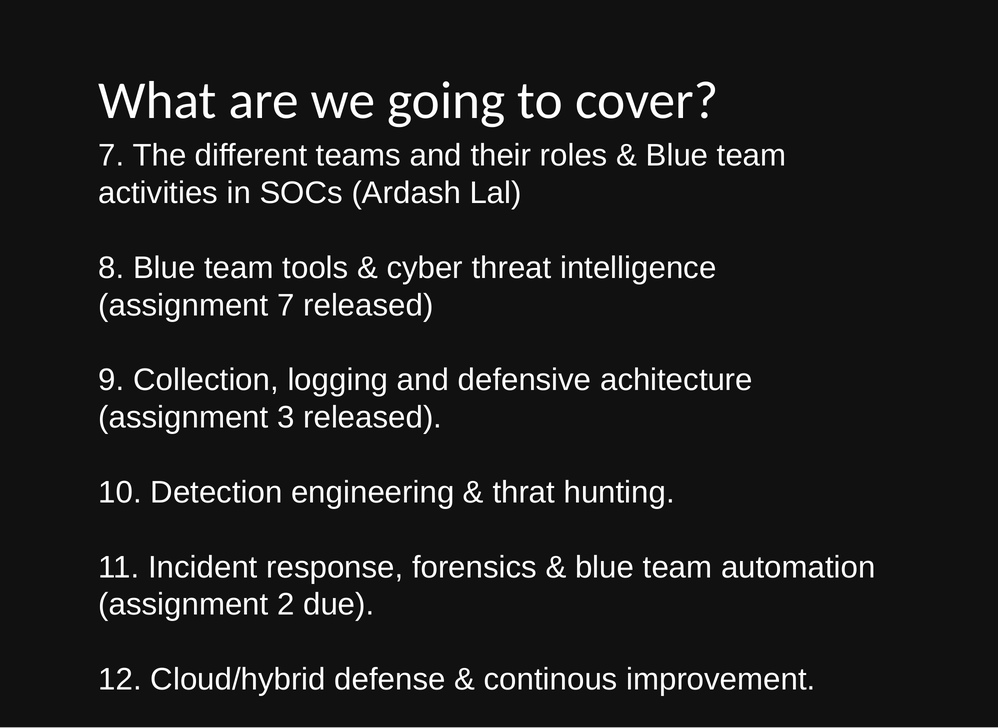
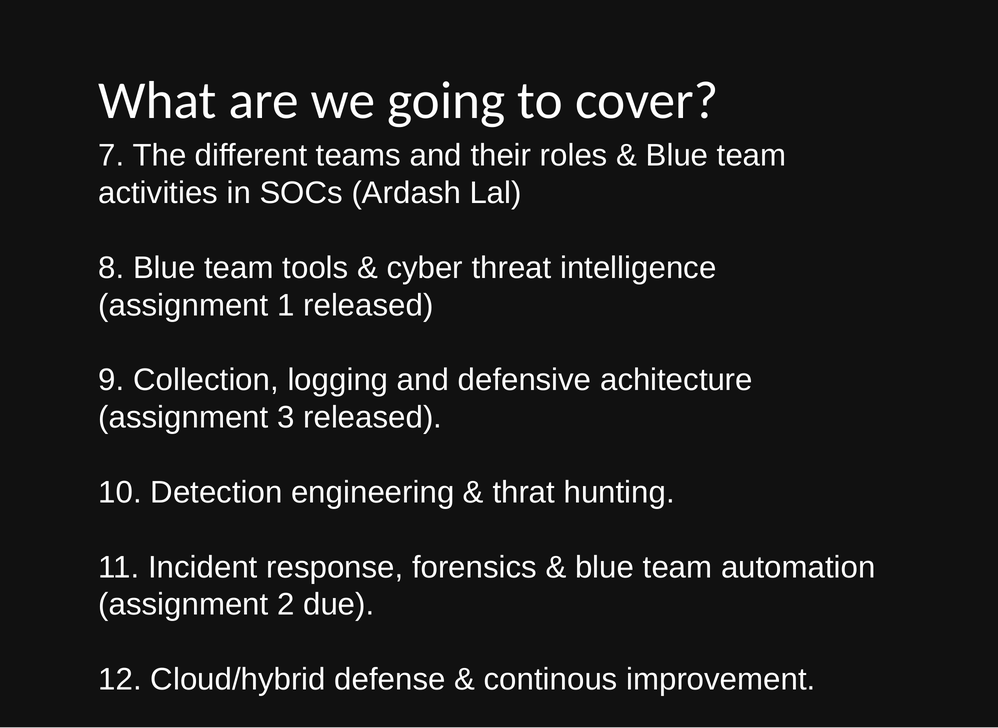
assignment 7: 7 -> 1 (286, 305)
